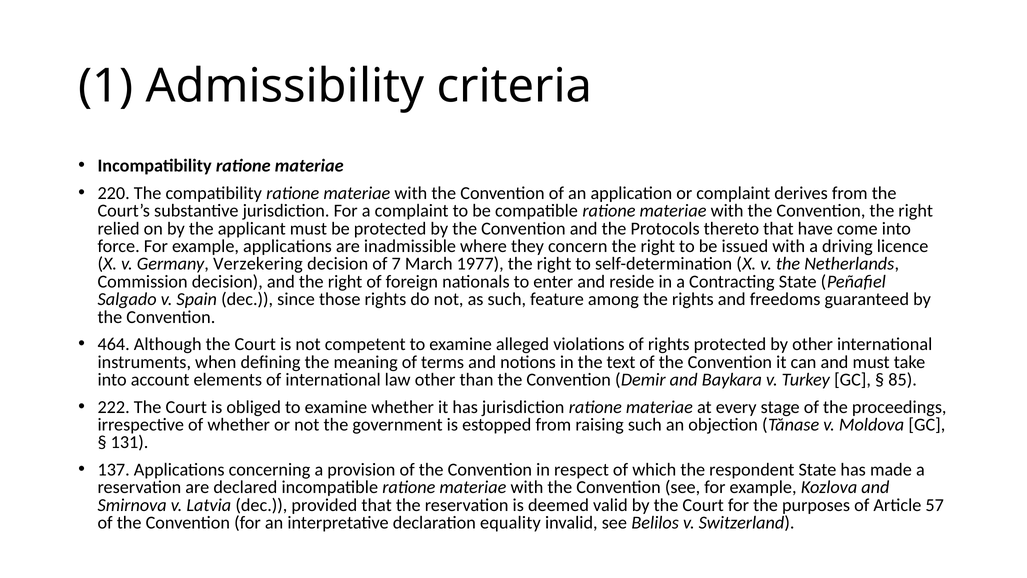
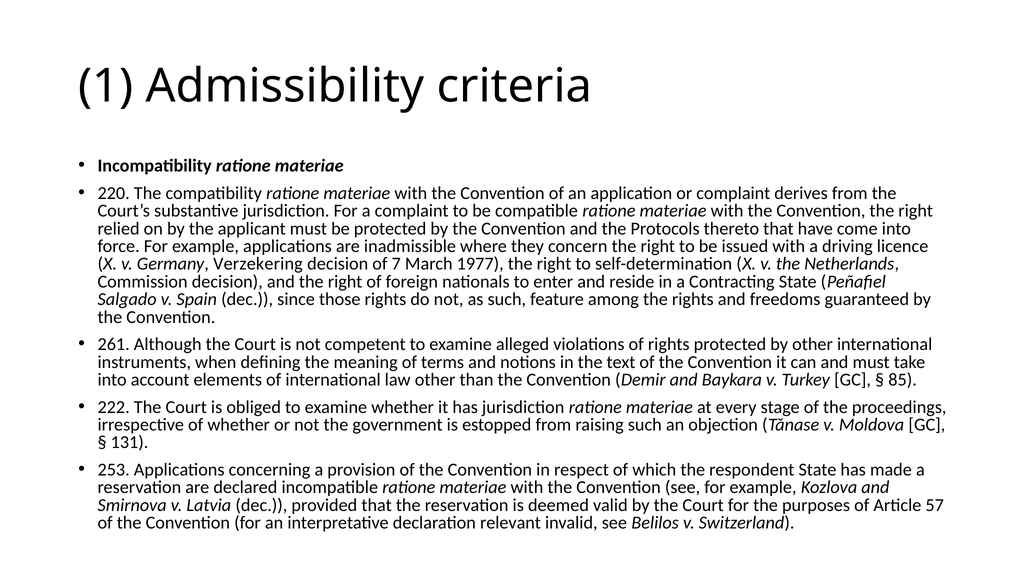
464: 464 -> 261 (114, 344)
137: 137 -> 253 (114, 469)
equality: equality -> relevant (510, 522)
